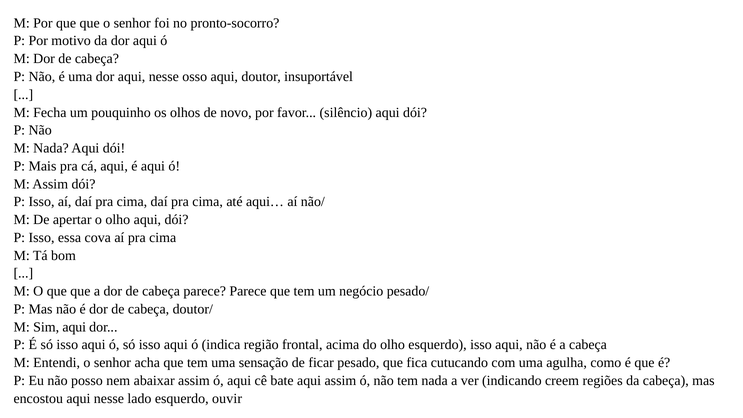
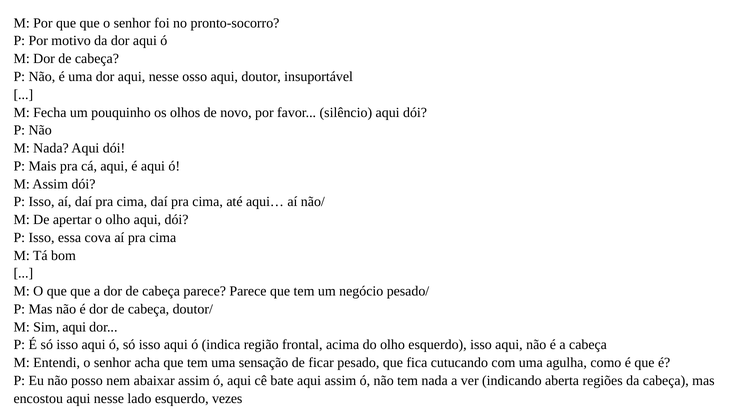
creem: creem -> aberta (562, 381)
ouvir: ouvir -> vezes (227, 398)
